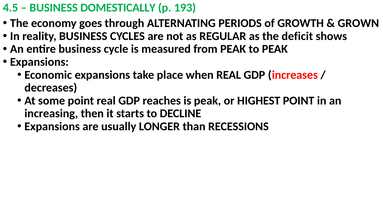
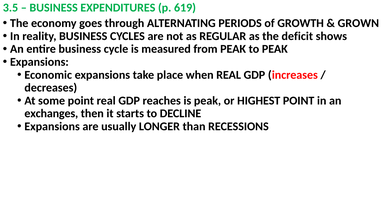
4.5: 4.5 -> 3.5 (11, 8)
DOMESTICALLY: DOMESTICALLY -> EXPENDITURES (118, 8)
193: 193 -> 619 (185, 8)
increasing: increasing -> exchanges (51, 114)
